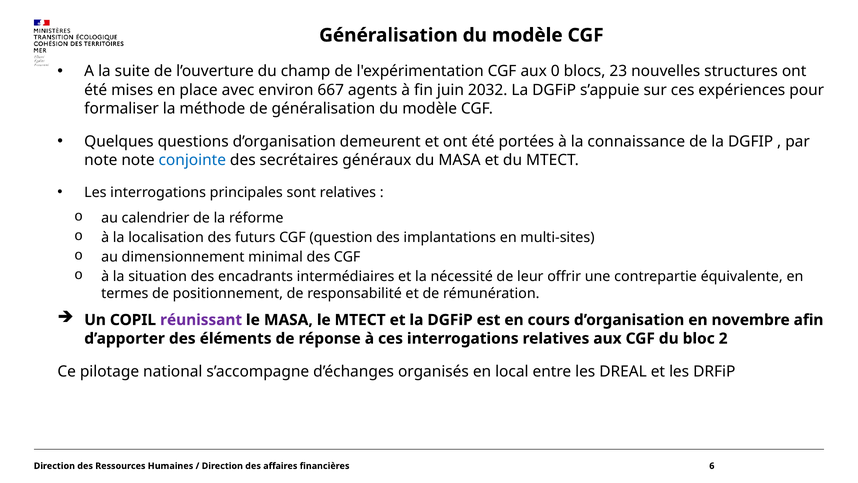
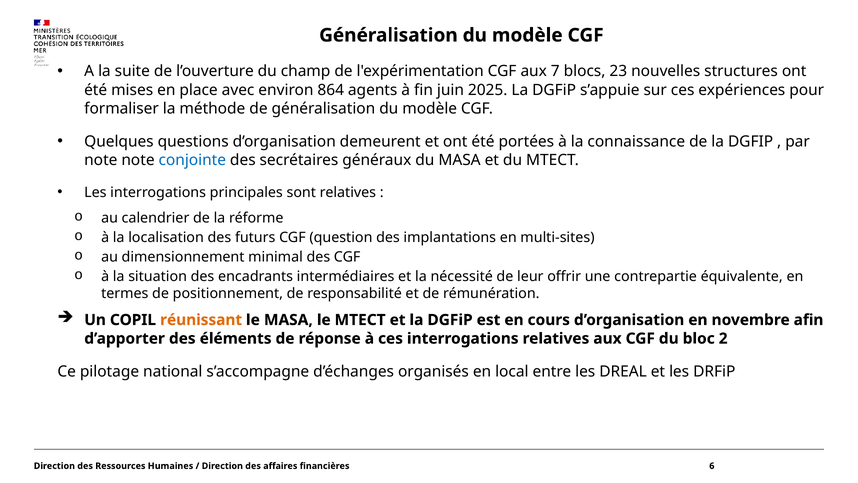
0: 0 -> 7 (555, 71)
667: 667 -> 864 (331, 90)
2032: 2032 -> 2025 (488, 90)
réunissant colour: purple -> orange (201, 320)
